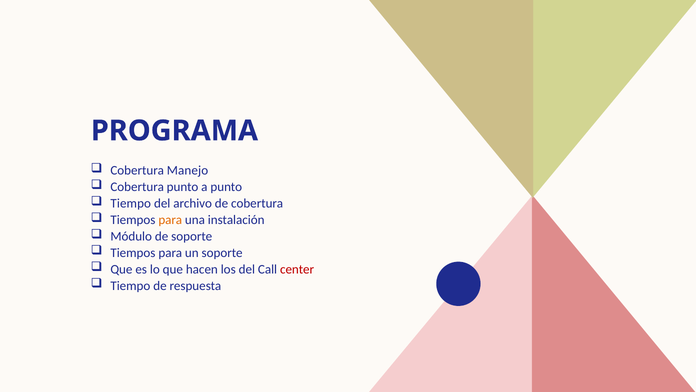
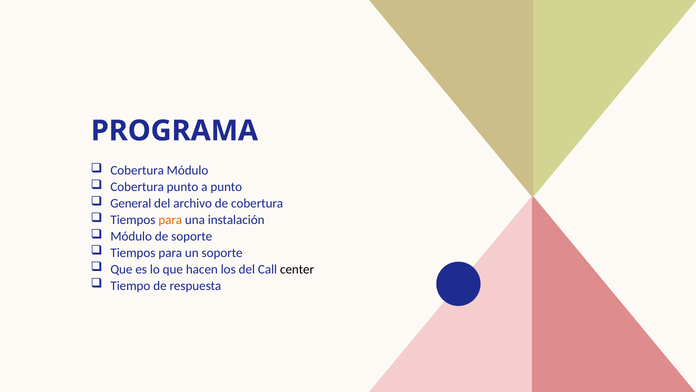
Cobertura Manejo: Manejo -> Módulo (188, 170)
Tiempo: Tiempo -> General (131, 203)
center colour: red -> black (297, 269)
